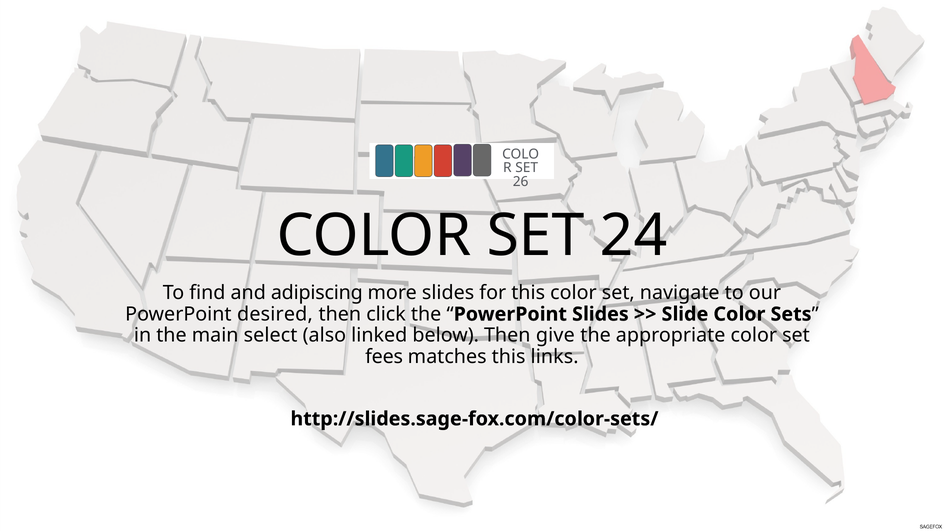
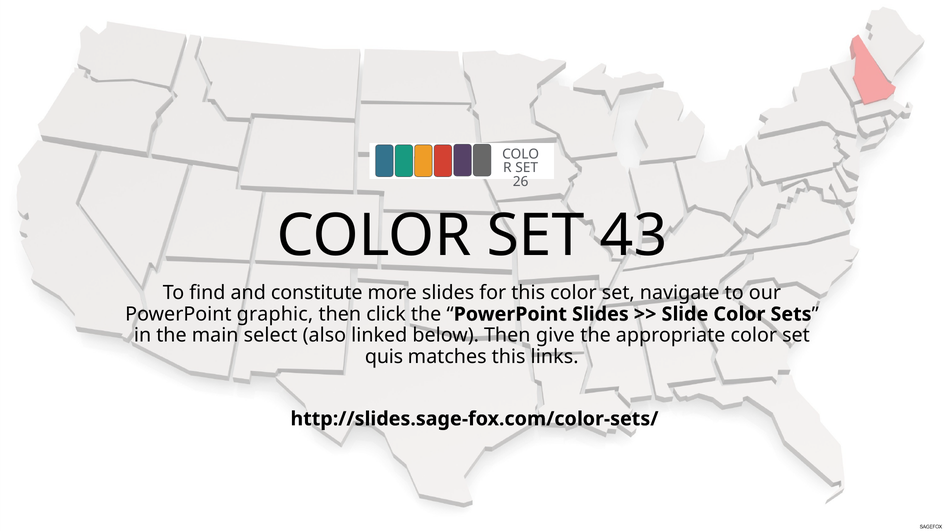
24: 24 -> 43 (634, 236)
adipiscing: adipiscing -> constitute (317, 293)
desired: desired -> graphic (275, 314)
fees: fees -> quis (384, 357)
